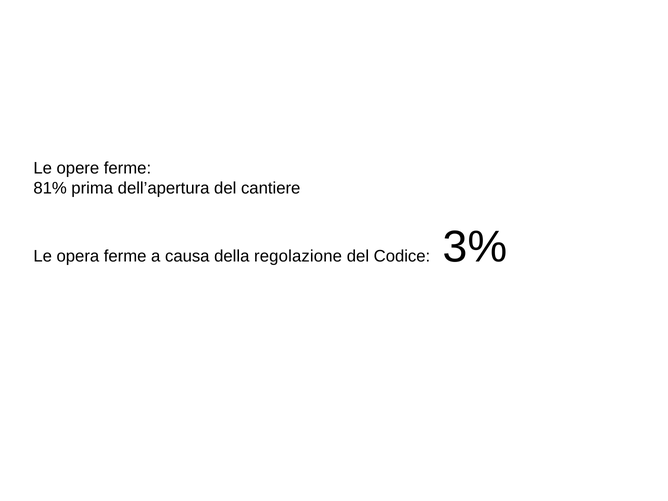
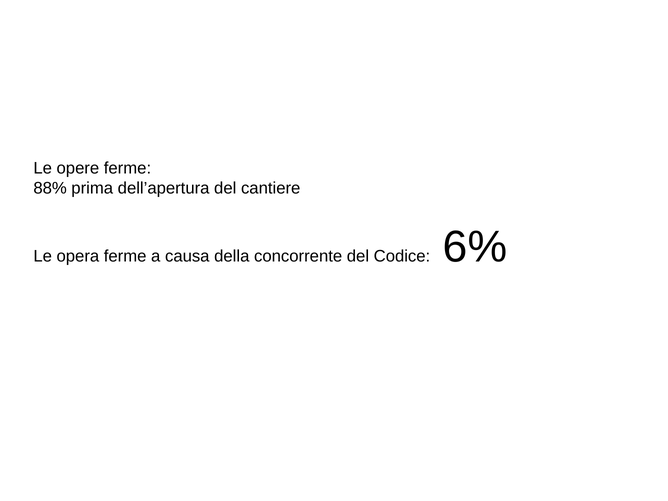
81%: 81% -> 88% (50, 188)
regolazione: regolazione -> concorrente (298, 256)
3%: 3% -> 6% (475, 247)
